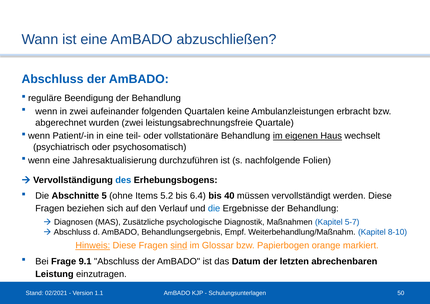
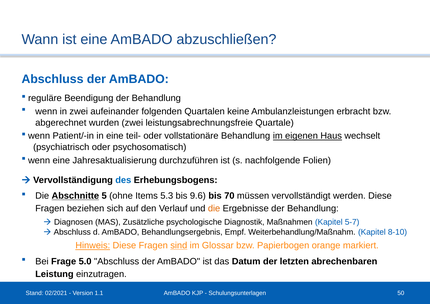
Abschnitte underline: none -> present (75, 196)
5.2: 5.2 -> 5.3 (167, 196)
6.4: 6.4 -> 9.6 (198, 196)
40: 40 -> 70 (229, 196)
die colour: blue -> orange (214, 209)
9.1: 9.1 -> 5.0 (85, 262)
